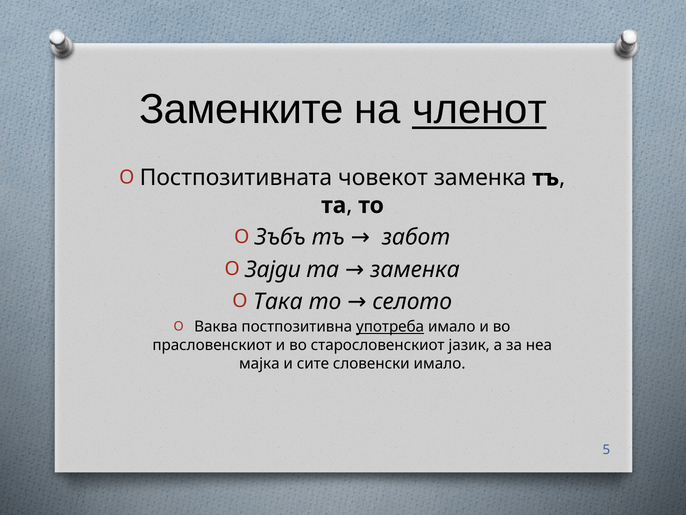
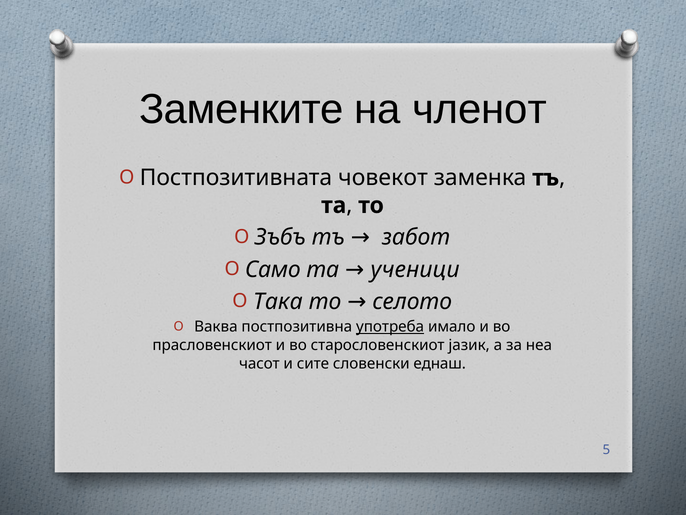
членот underline: present -> none (479, 109)
Зајди: Зајди -> Само (273, 269)
та заменка: заменка -> ученици (415, 269)
мајка: мајка -> часот (259, 363)
словенски имало: имало -> еднаш (440, 363)
